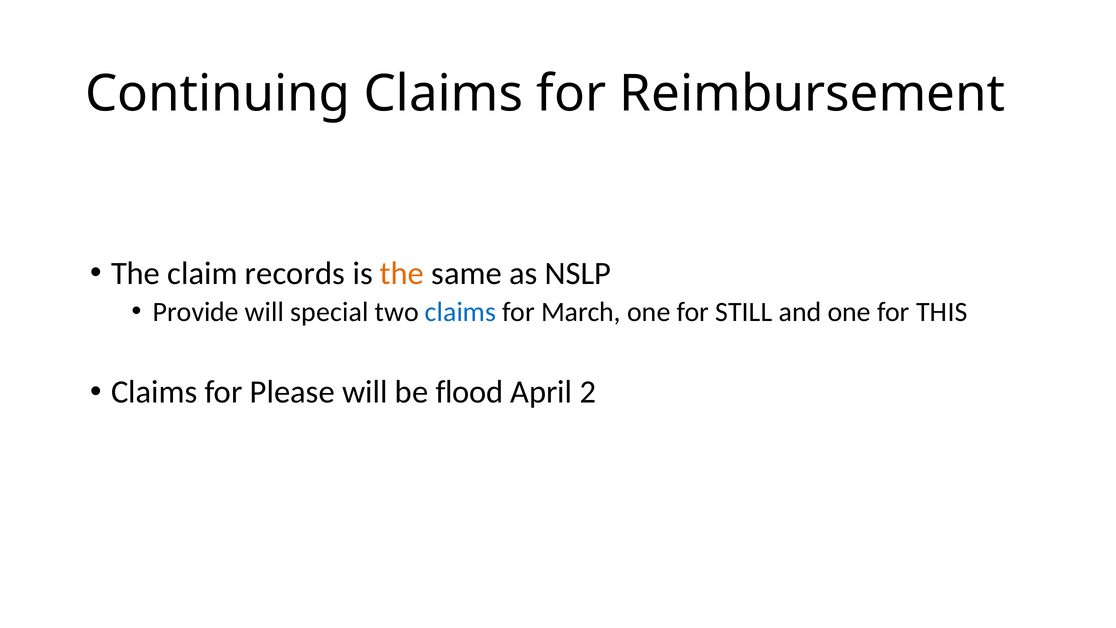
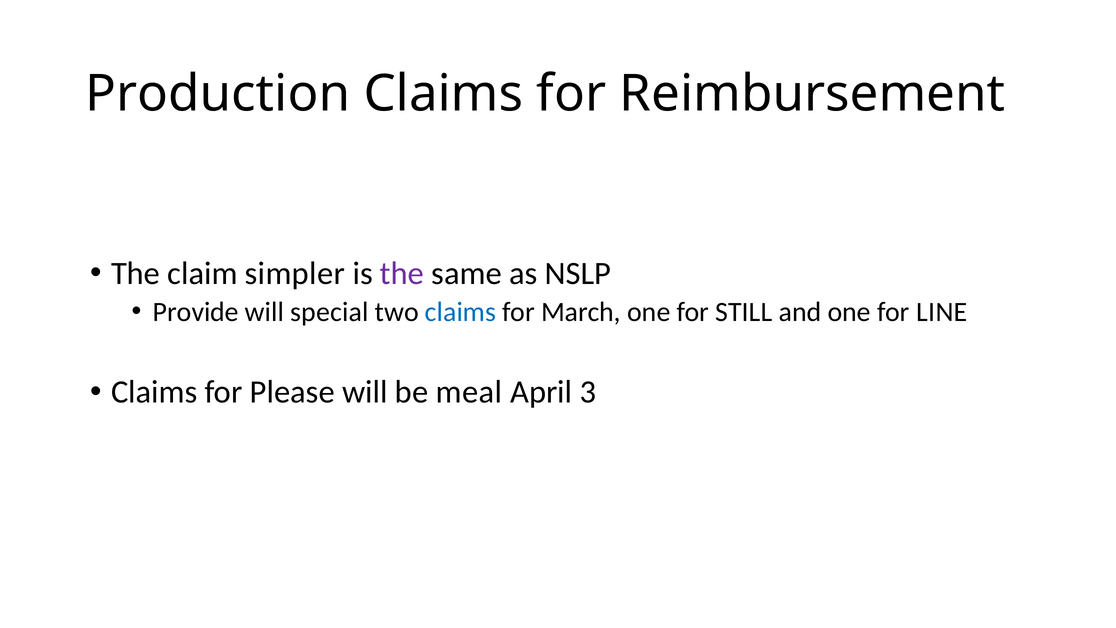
Continuing: Continuing -> Production (218, 94)
records: records -> simpler (295, 273)
the colour: orange -> purple (402, 273)
THIS: THIS -> LINE (942, 312)
flood: flood -> meal (469, 392)
2: 2 -> 3 (588, 392)
